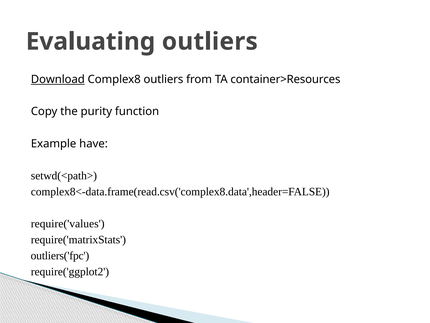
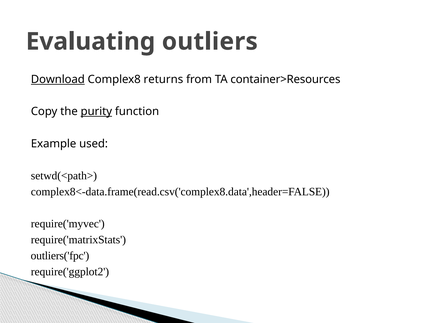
Complex8 outliers: outliers -> returns (163, 79)
purity underline: none -> present (96, 111)
have: have -> used (94, 143)
require('values: require('values -> require('myvec (68, 223)
